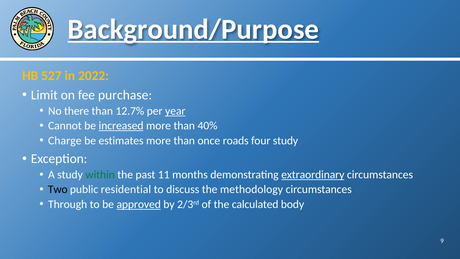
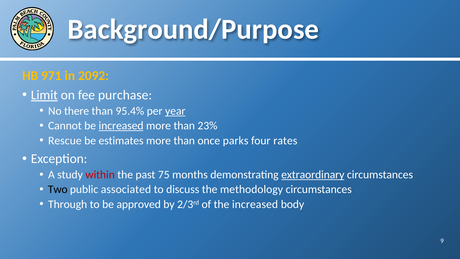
Background/Purpose underline: present -> none (193, 29)
527: 527 -> 971 (51, 76)
2022: 2022 -> 2092 (94, 76)
Limit underline: none -> present (44, 95)
12.7%: 12.7% -> 95.4% (130, 111)
40%: 40% -> 23% (207, 126)
Charge: Charge -> Rescue (65, 140)
roads: roads -> parks (236, 140)
four study: study -> rates (285, 140)
within colour: green -> red (100, 175)
11: 11 -> 75 (164, 175)
residential: residential -> associated (126, 189)
approved underline: present -> none (139, 204)
the calculated: calculated -> increased (255, 204)
